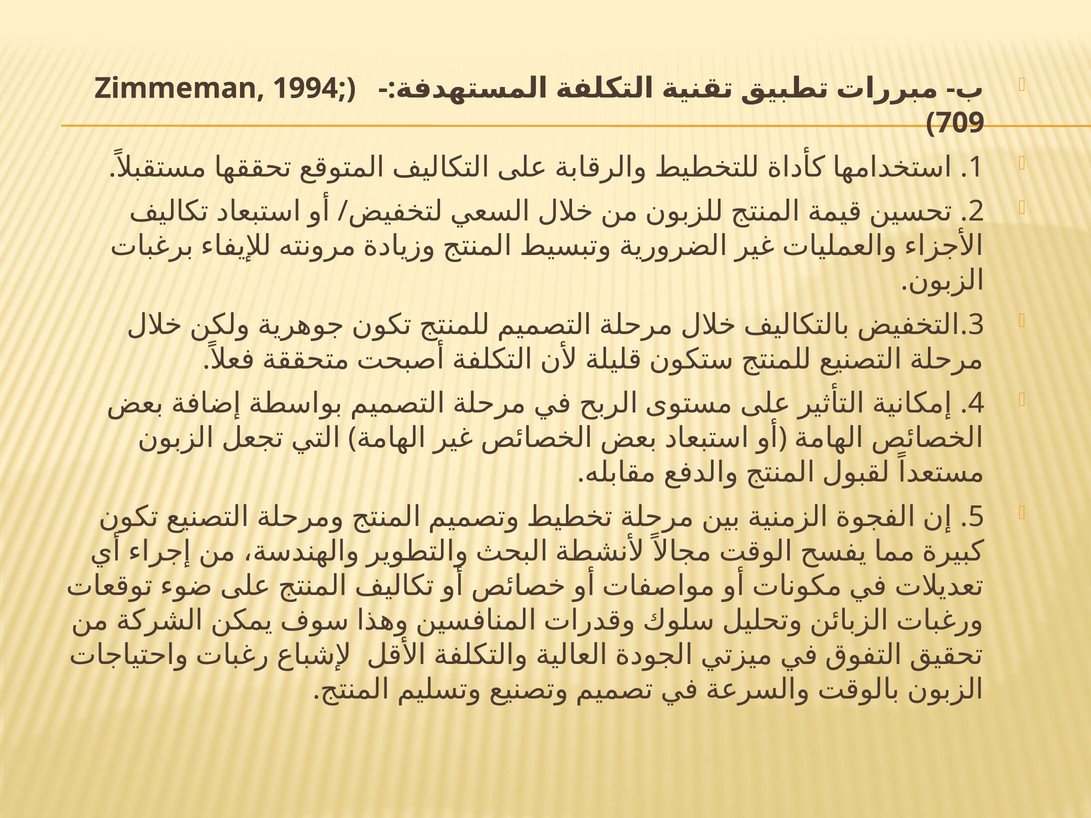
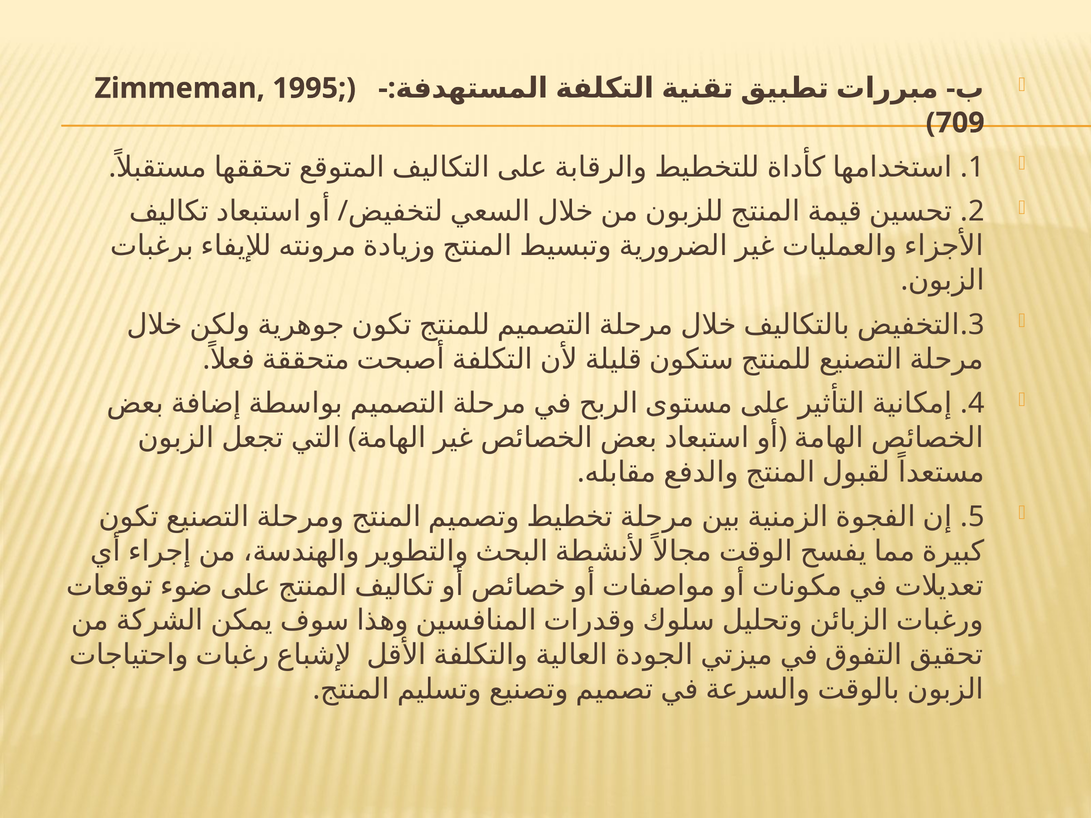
1994: 1994 -> 1995 (309, 88)
